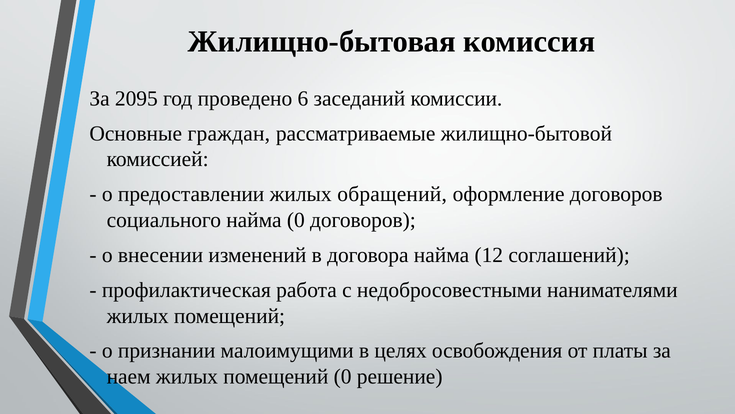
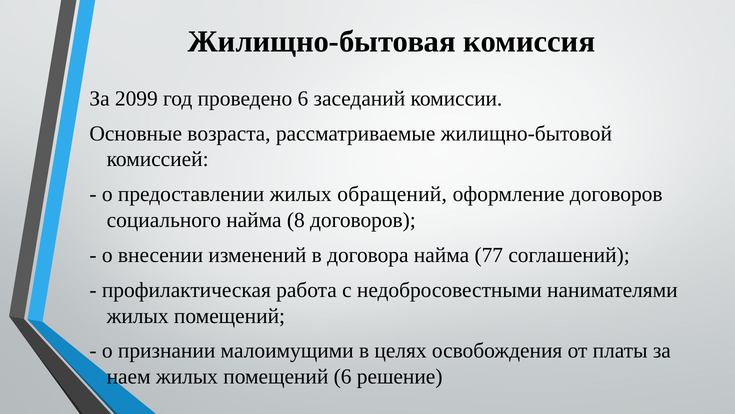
2095: 2095 -> 2099 (136, 99)
граждан: граждан -> возраста (229, 133)
найма 0: 0 -> 8 (296, 220)
12: 12 -> 77 (489, 255)
помещений 0: 0 -> 6 (343, 376)
